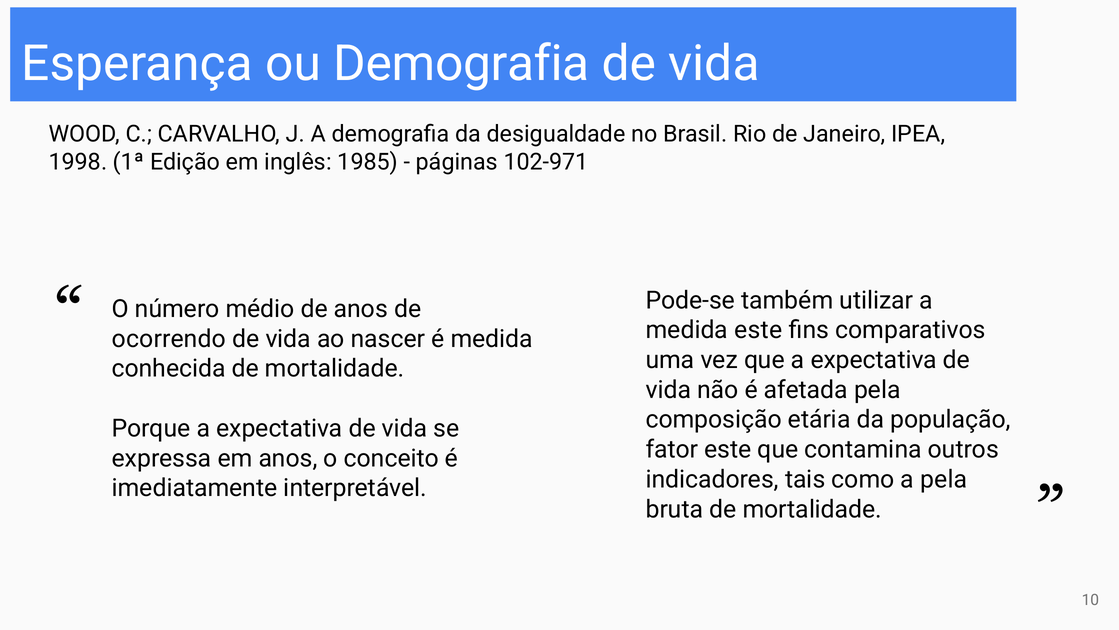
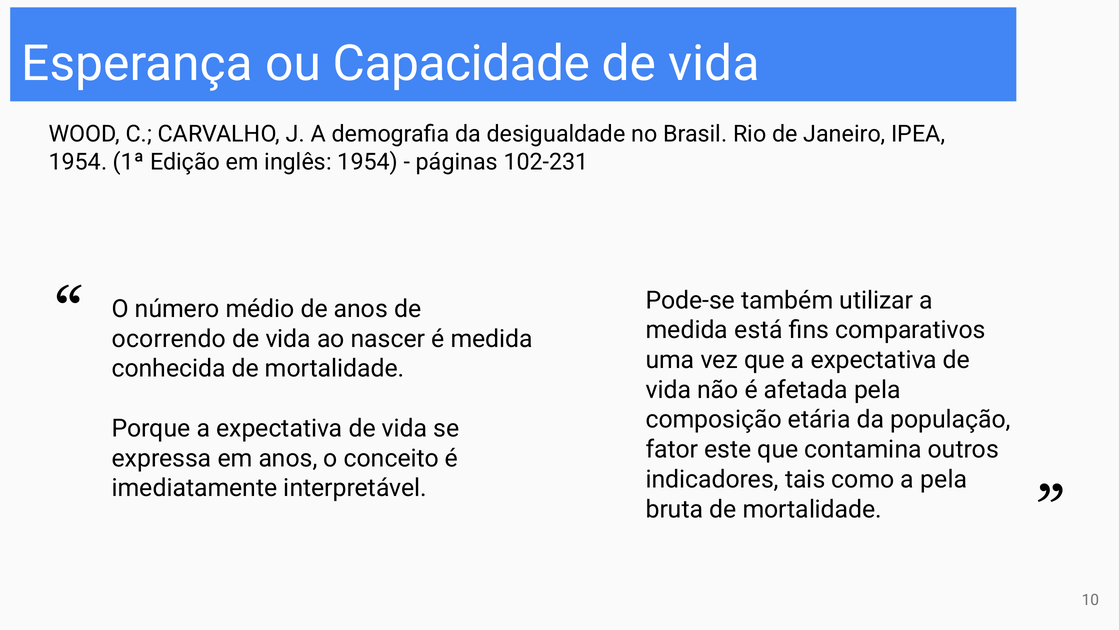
ou Demografia: Demografia -> Capacidade (462, 64)
1998: 1998 -> 1954 (78, 162)
inglês 1985: 1985 -> 1954 (368, 162)
102-971: 102-971 -> 102-231 (546, 162)
medida este: este -> está (758, 330)
